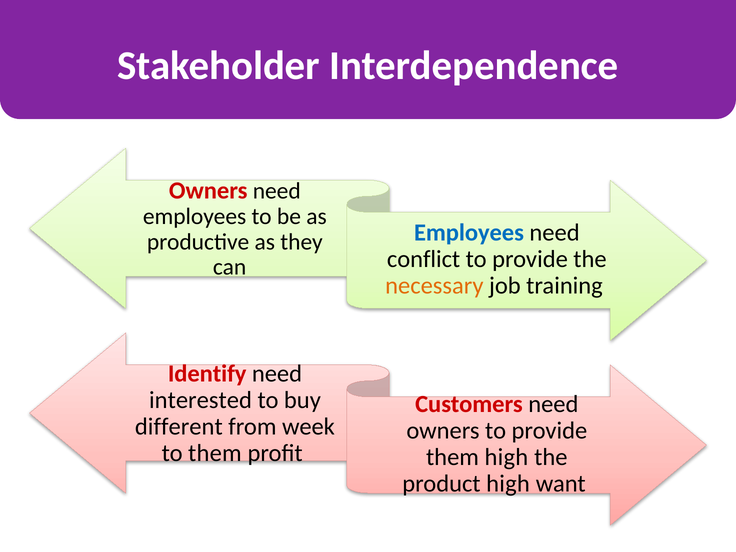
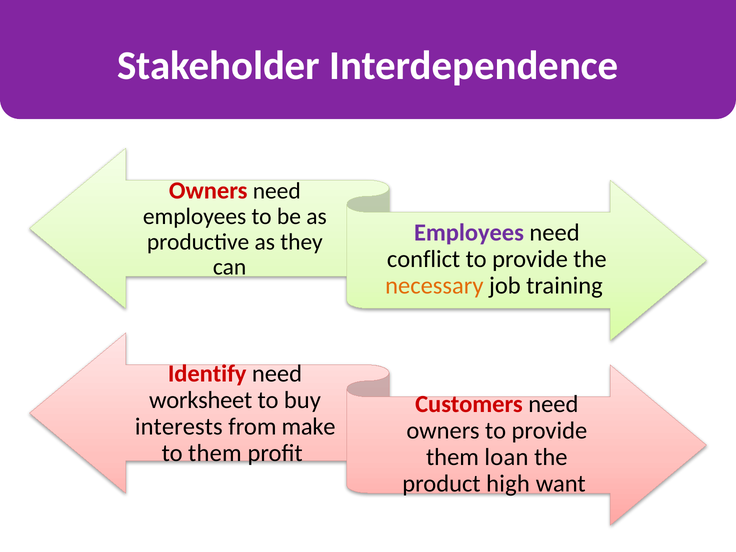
Employees colour: blue -> purple (469, 233)
interested: interested -> worksheet (201, 400)
different: different -> interests (179, 426)
week: week -> make (309, 426)
them high: high -> loan (506, 457)
